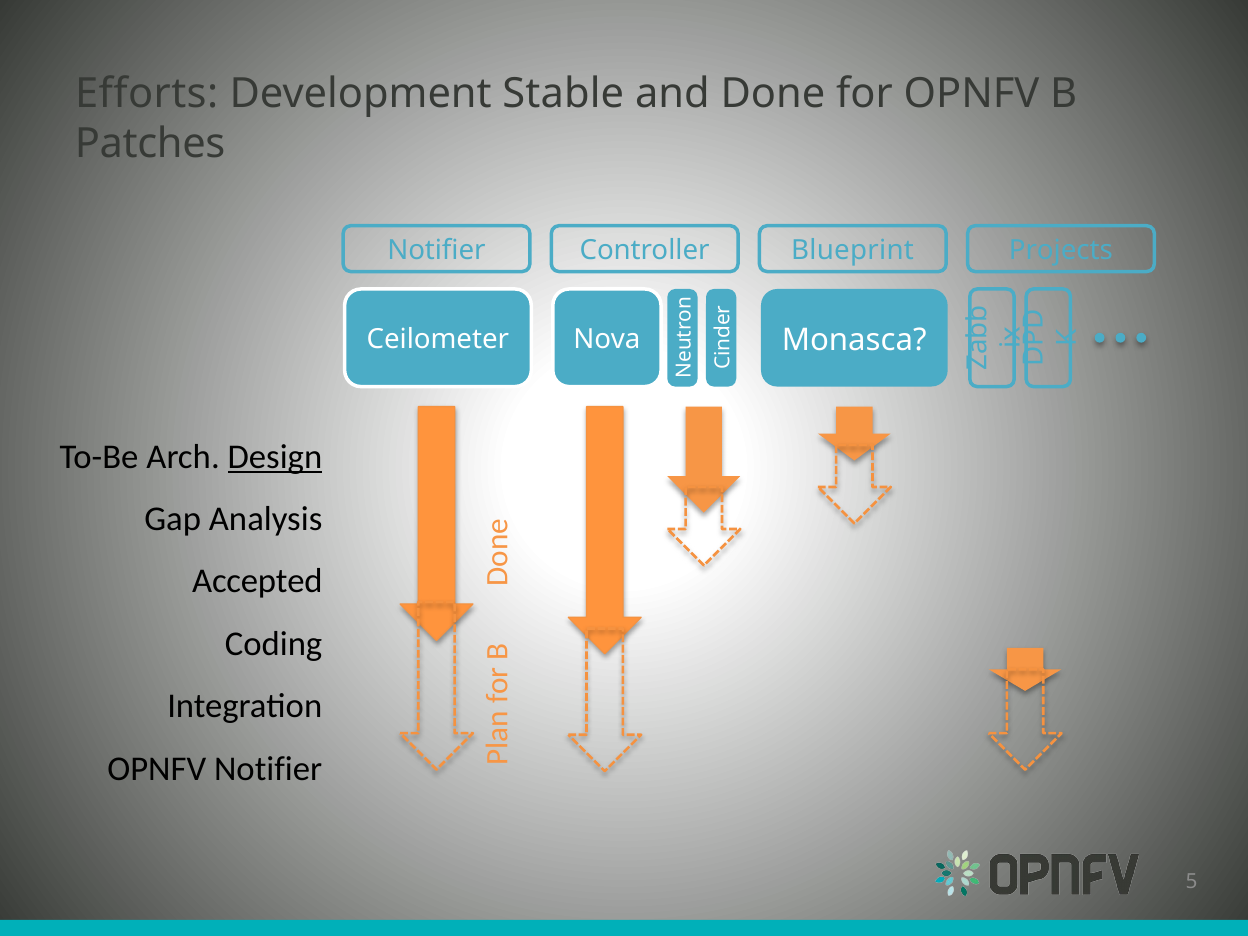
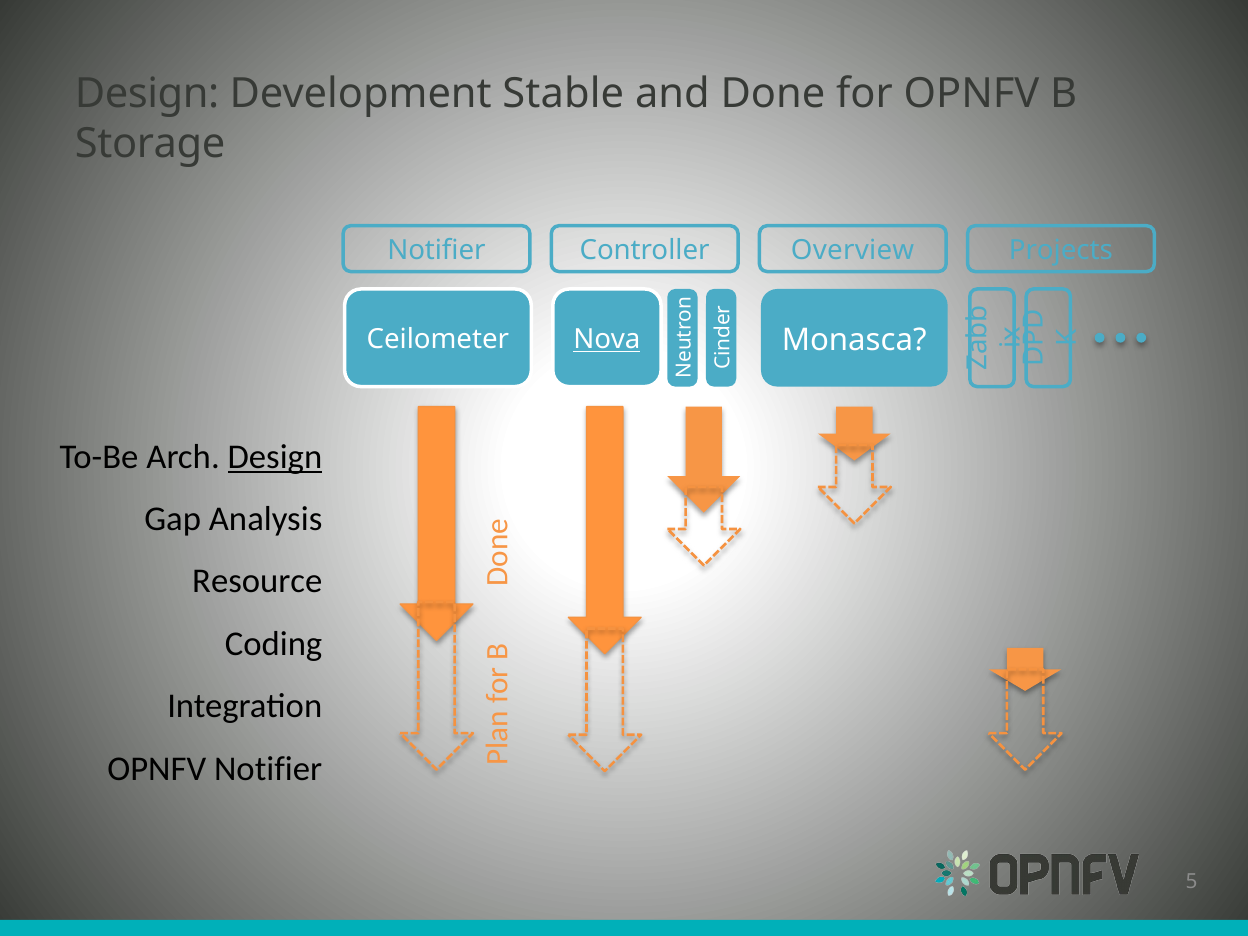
Efforts: Efforts -> Design (147, 93)
Patches: Patches -> Storage (150, 143)
Blueprint: Blueprint -> Overview (853, 251)
Nova underline: none -> present (607, 340)
Accepted: Accepted -> Resource (257, 582)
